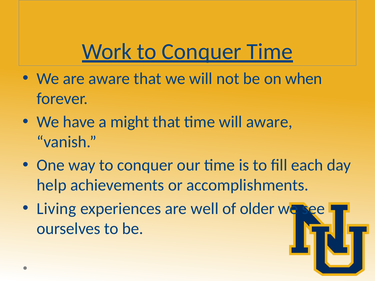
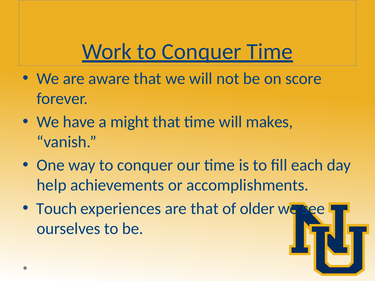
when: when -> score (304, 79)
will aware: aware -> makes (269, 122)
Living: Living -> Touch (57, 209)
are well: well -> that (205, 209)
